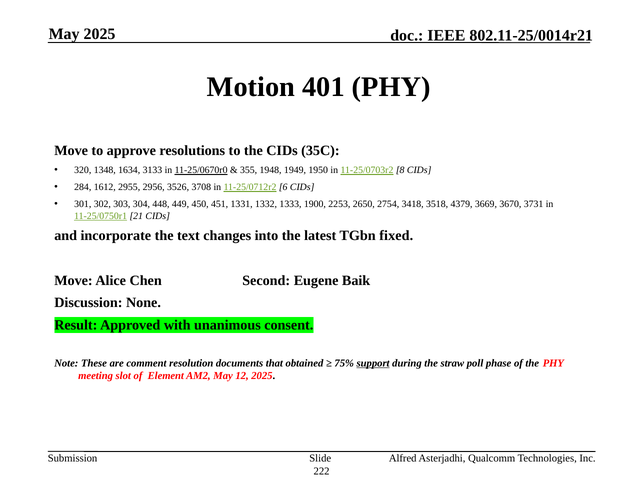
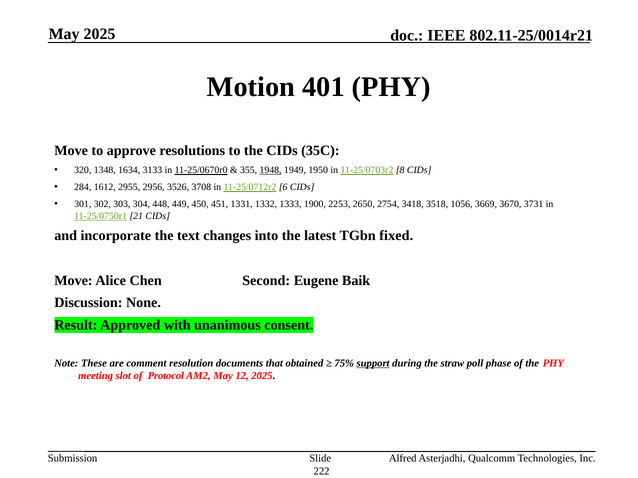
1948 underline: none -> present (271, 170)
4379: 4379 -> 1056 (462, 204)
Element: Element -> Protocol (166, 376)
